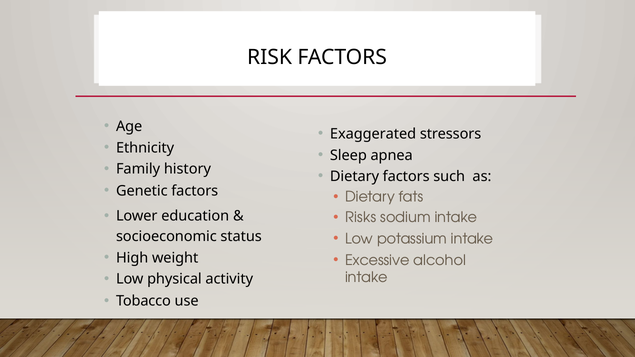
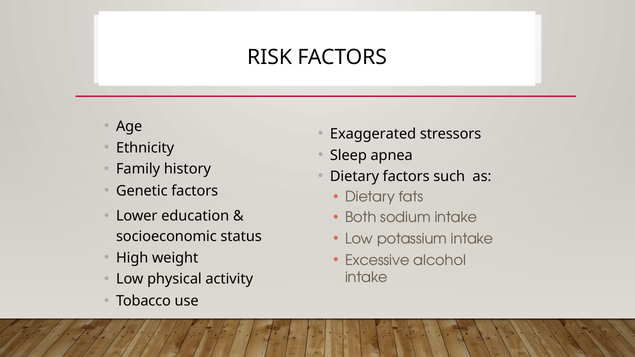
Risks: Risks -> Both (361, 218)
